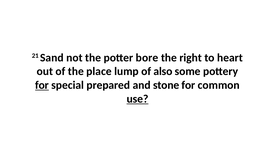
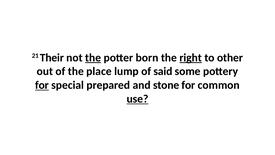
Sand: Sand -> Their (52, 58)
the underline: none -> present (93, 58)
bore: bore -> born (147, 58)
right underline: none -> present (191, 58)
heart: heart -> other (230, 58)
also: also -> said (163, 71)
